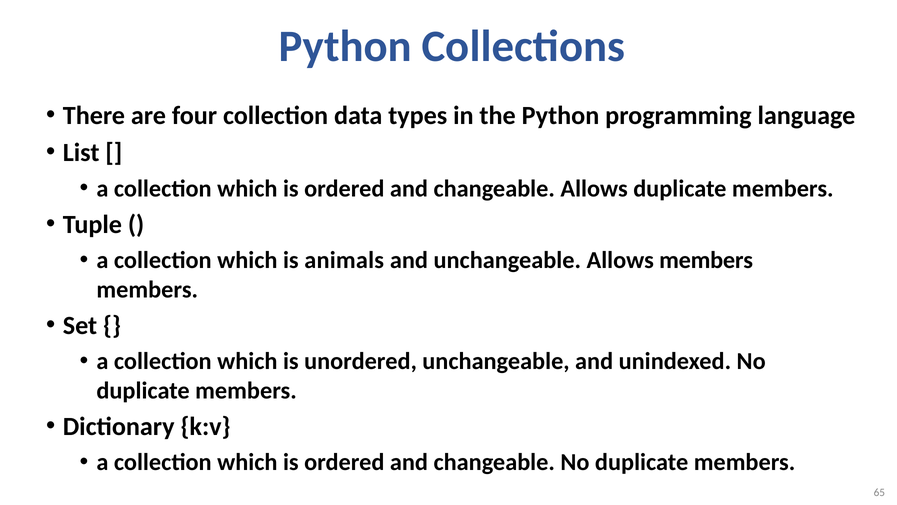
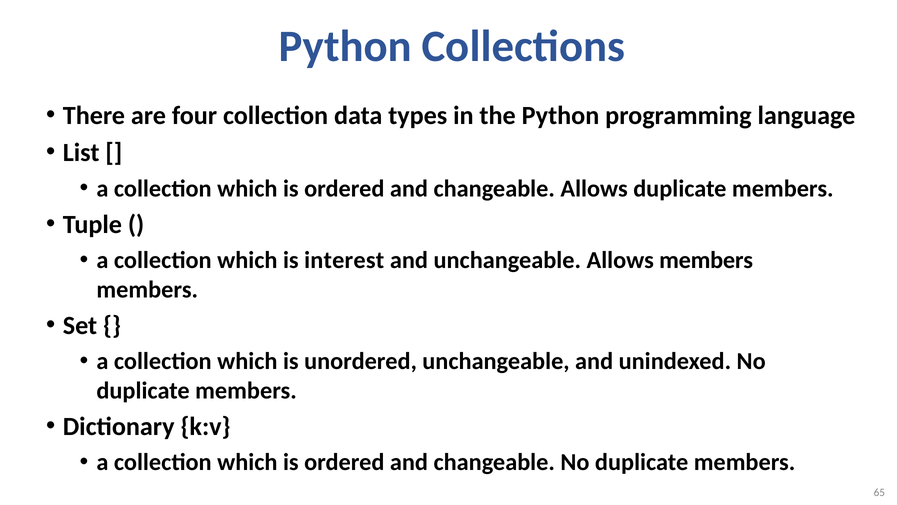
animals: animals -> interest (344, 260)
